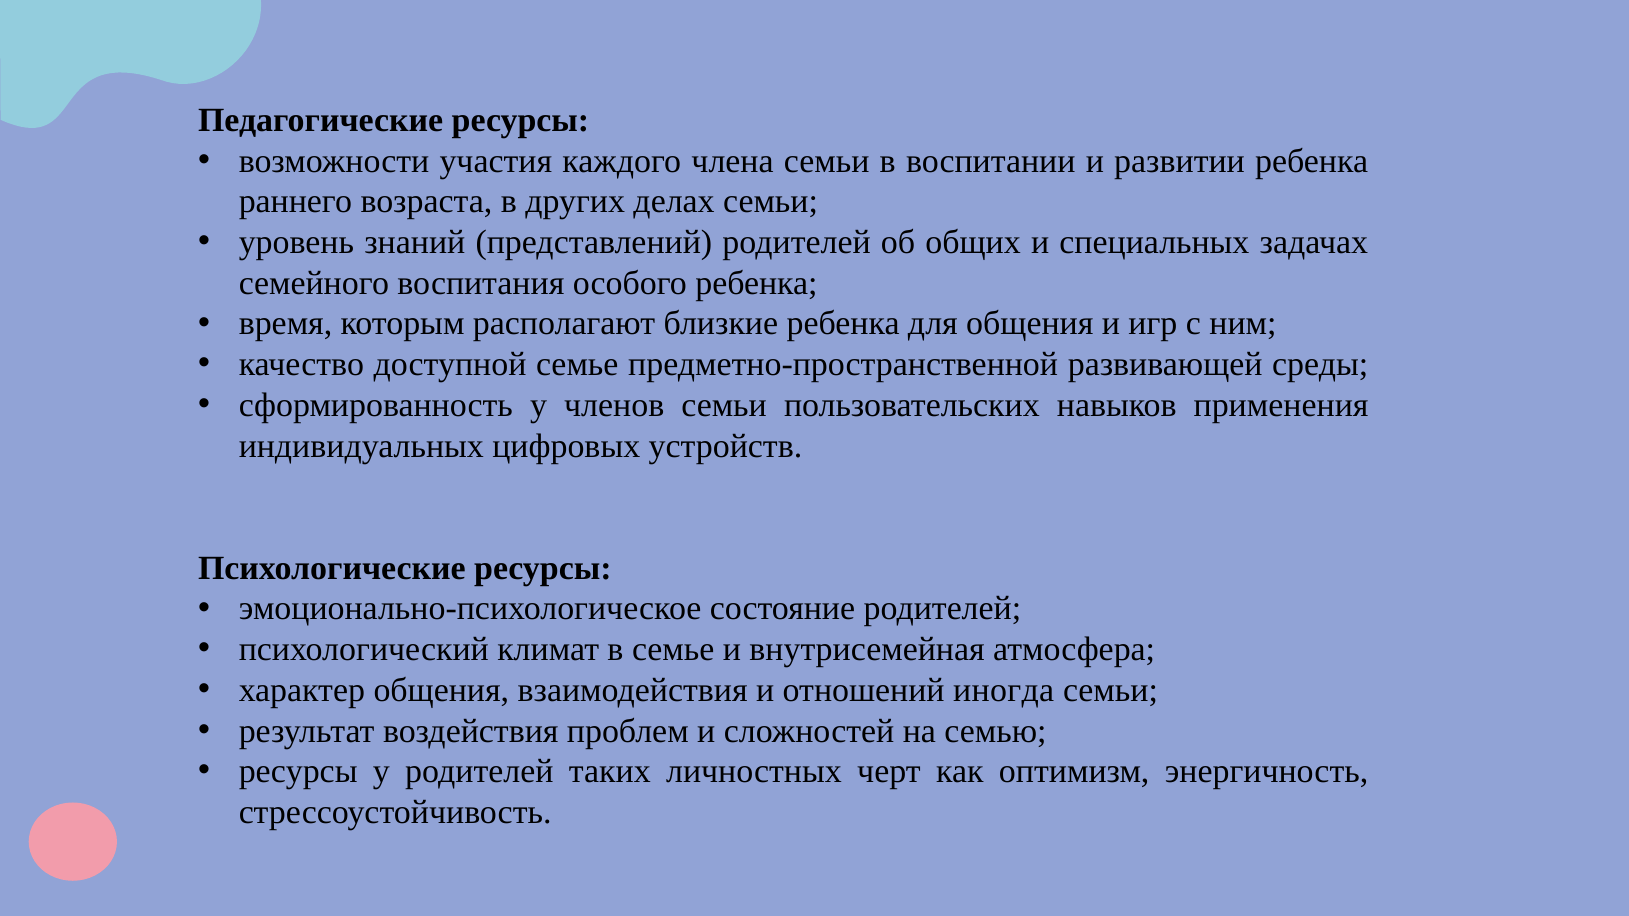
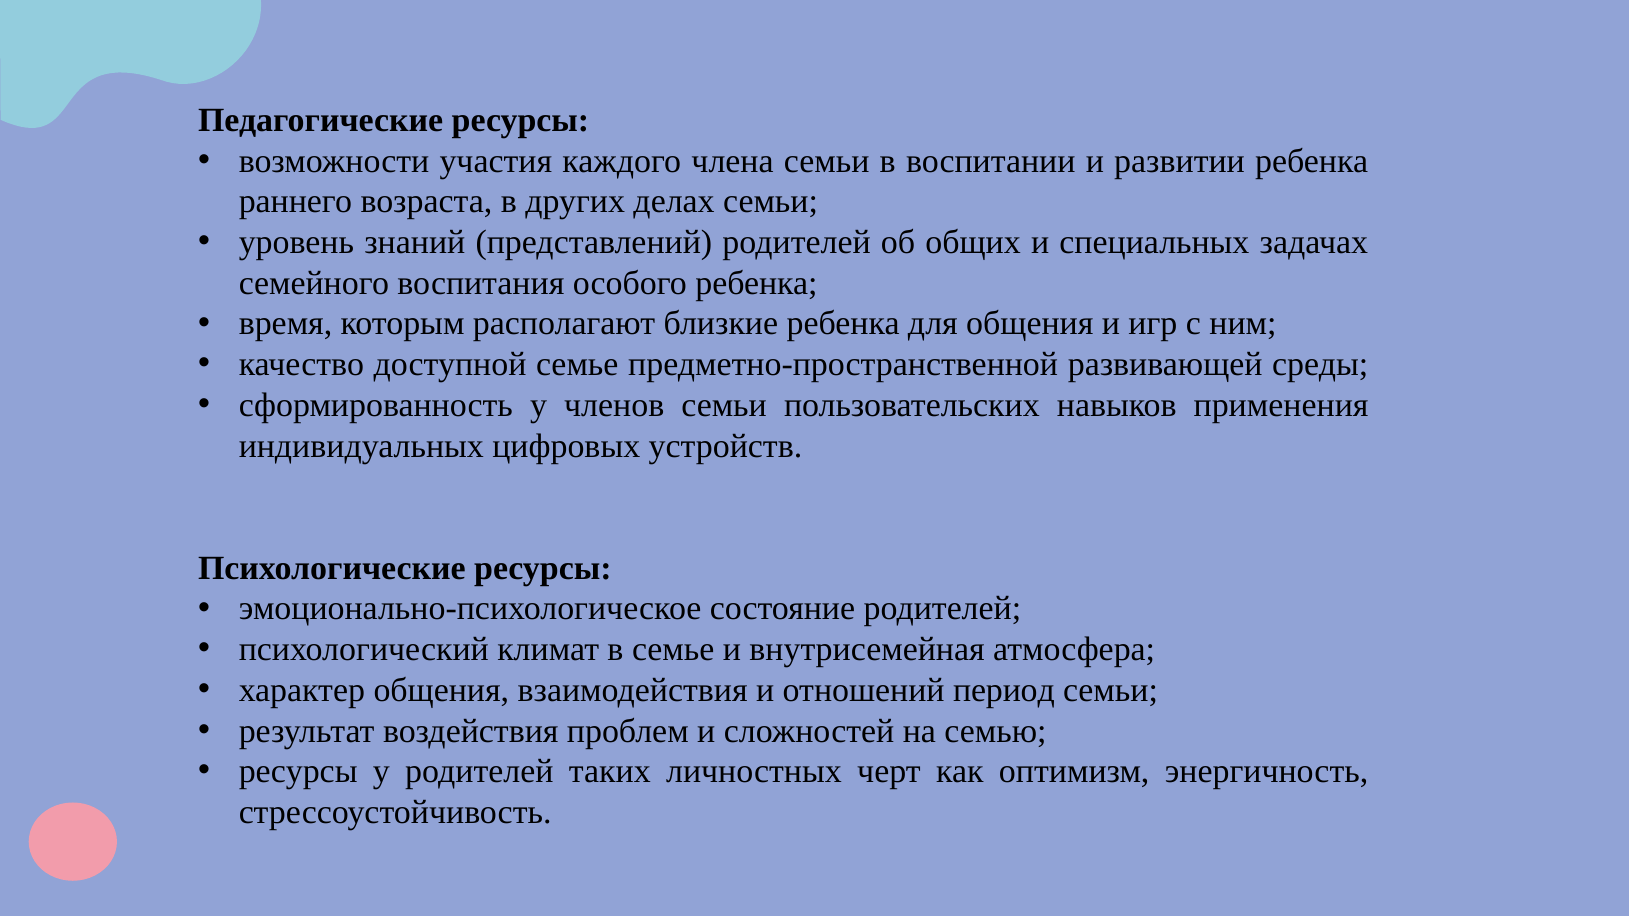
иногда: иногда -> период (1004, 690)
